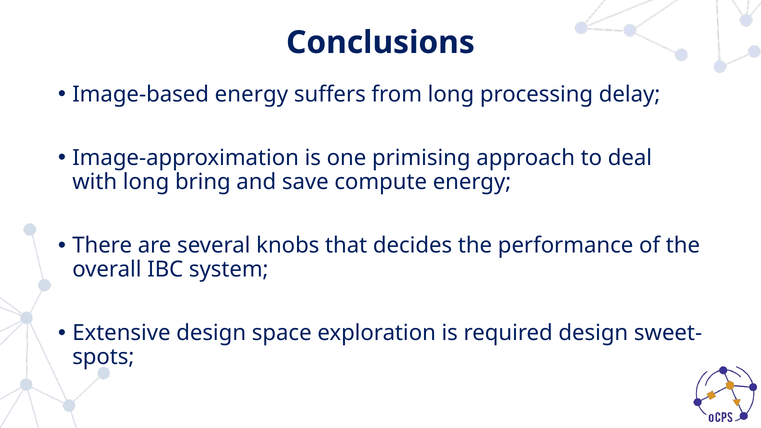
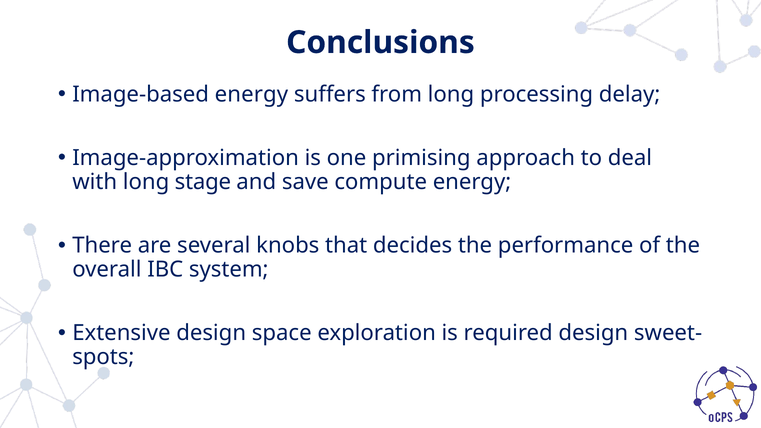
bring: bring -> stage (203, 182)
